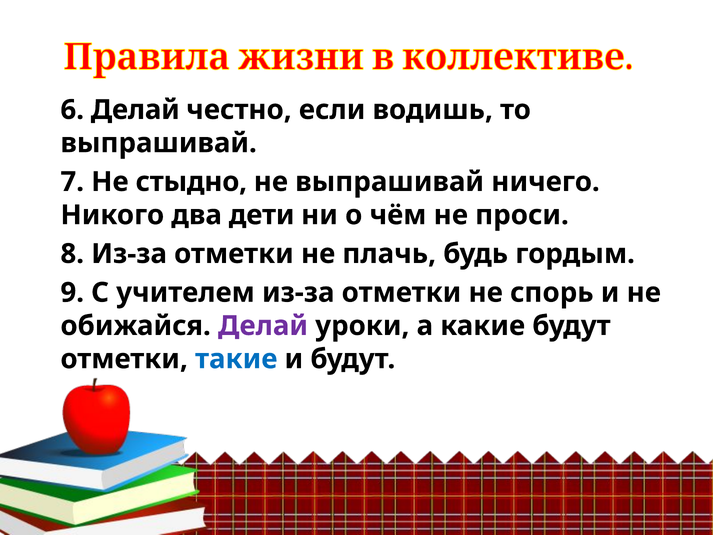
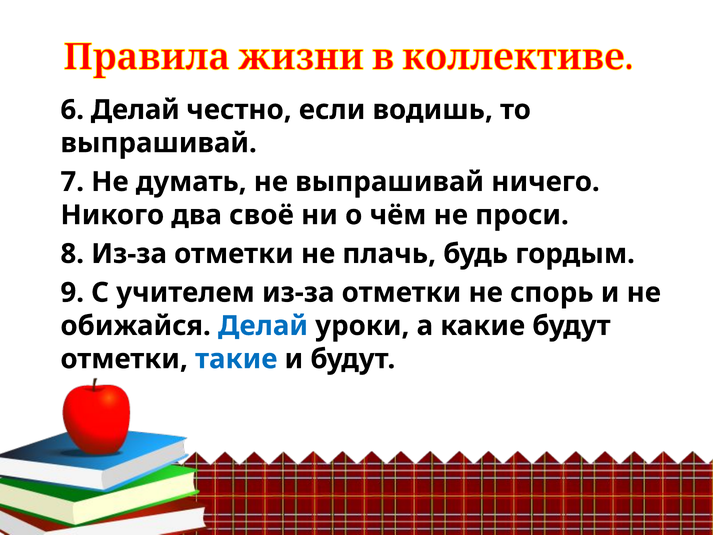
стыдно: стыдно -> думать (191, 182)
дети: дети -> своё (261, 215)
Делай colour: purple -> blue (263, 326)
